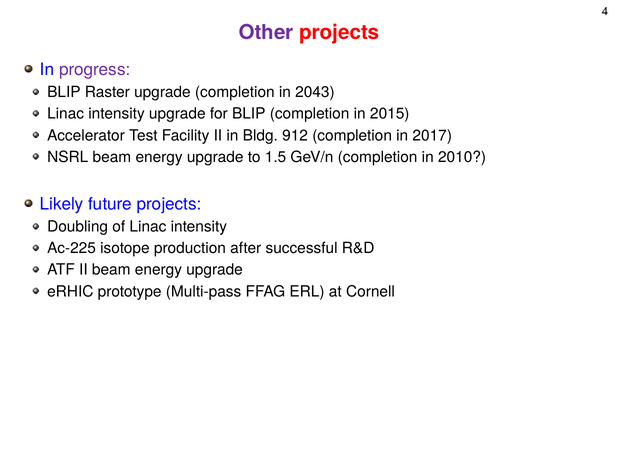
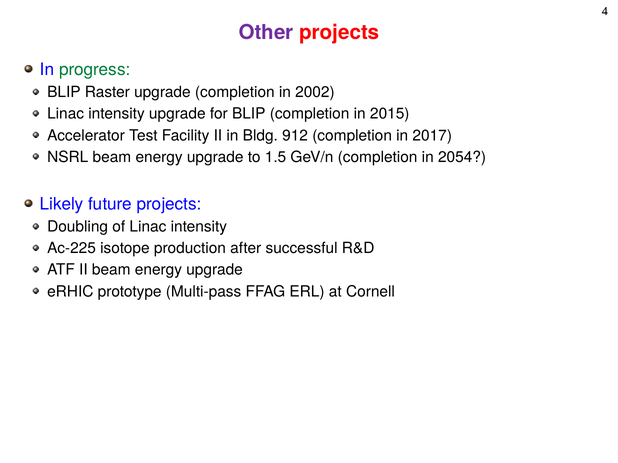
progress colour: purple -> green (95, 70)
2043: 2043 -> 2002 (315, 92)
2010: 2010 -> 2054 (462, 157)
